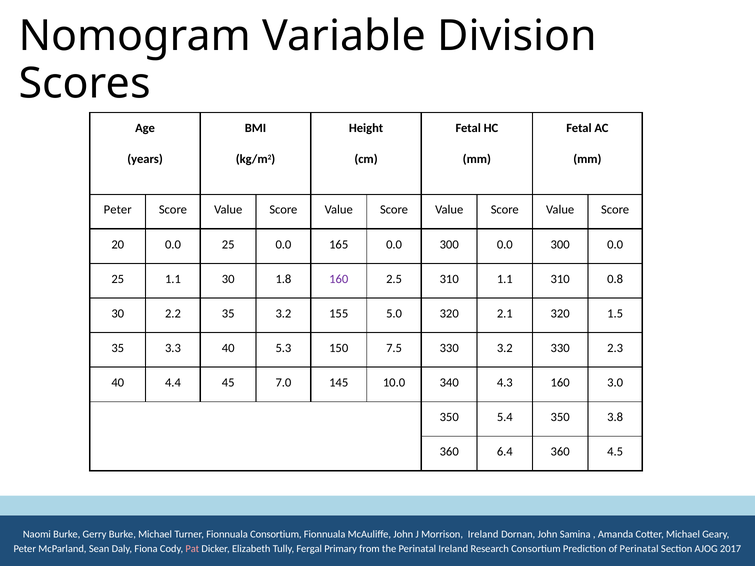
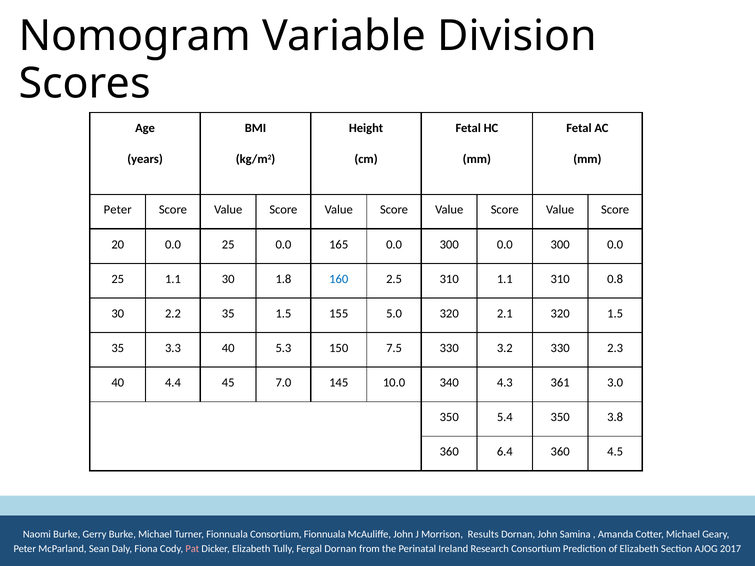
160 colour: purple -> blue (339, 279)
35 3.2: 3.2 -> 1.5 (283, 314)
4.3 160: 160 -> 361 (560, 383)
Morrison Ireland: Ireland -> Results (483, 534)
Fergal Primary: Primary -> Dornan (341, 549)
of Perinatal: Perinatal -> Elizabeth (639, 549)
